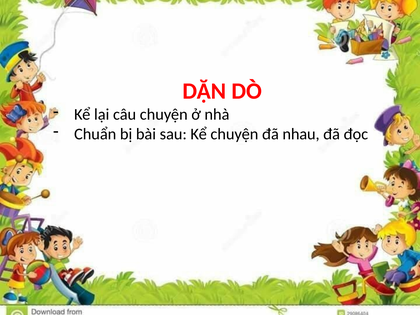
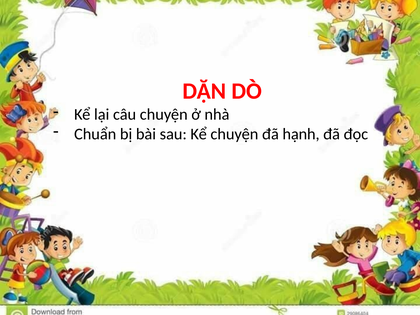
nhau: nhau -> hạnh (301, 134)
